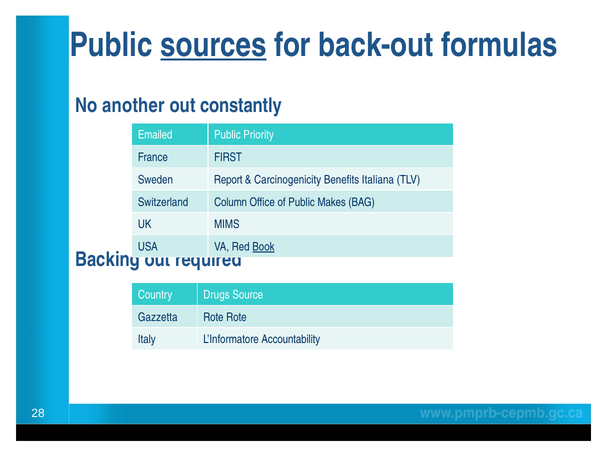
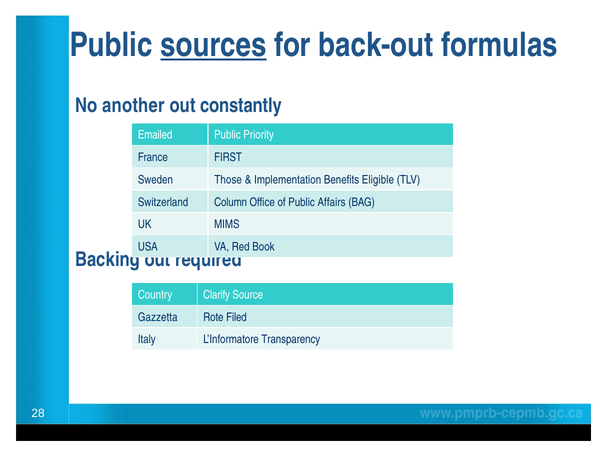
Report: Report -> Those (228, 180)
Carcinogenicity: Carcinogenicity -> Implementation (288, 180)
Italiana: Italiana -> Eligible (378, 180)
Makes: Makes -> Affairs (332, 202)
Book underline: present -> none (263, 247)
Drugs: Drugs -> Clarify (217, 295)
Rote Rote: Rote -> Filed (236, 317)
Accountability: Accountability -> Transparency (291, 339)
